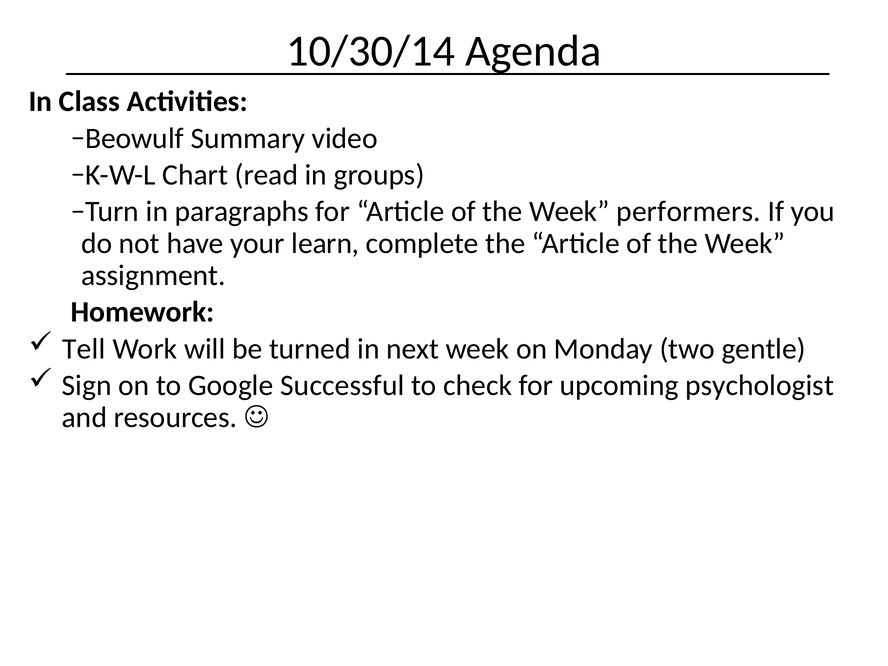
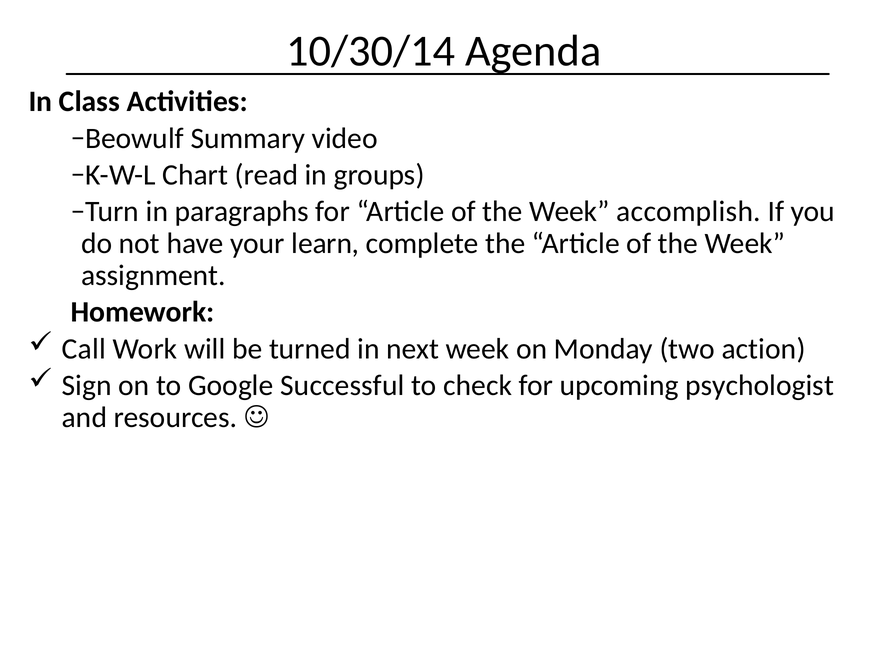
performers: performers -> accomplish (689, 212)
Tell: Tell -> Call (84, 349)
gentle: gentle -> action (764, 349)
